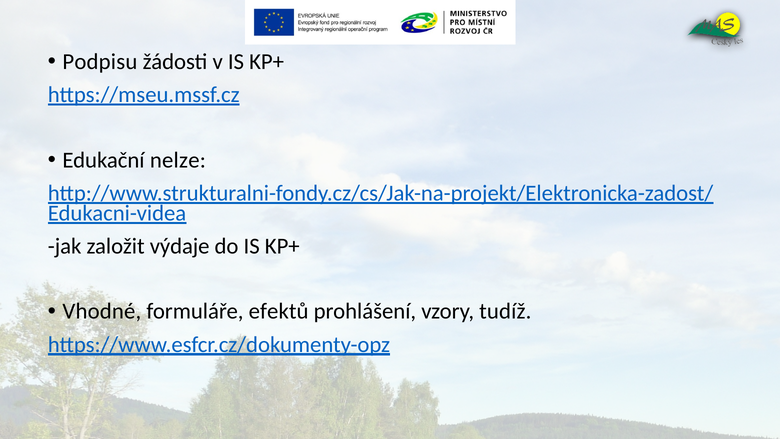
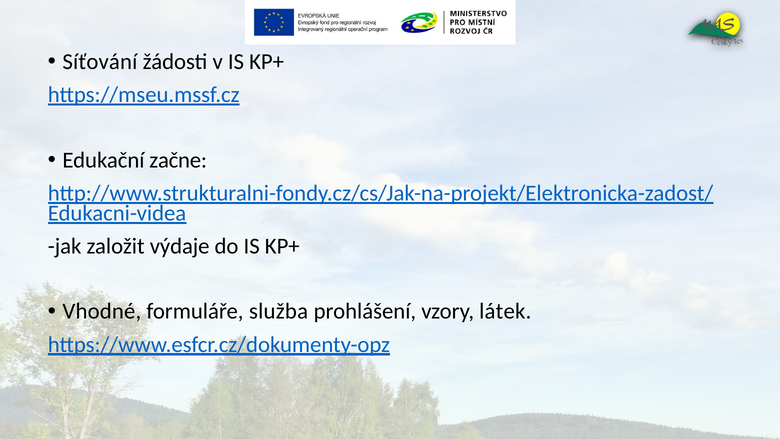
Podpisu: Podpisu -> Síťování (100, 61)
nelze: nelze -> začne (178, 160)
efektů: efektů -> služba (279, 311)
tudíž: tudíž -> látek (505, 311)
